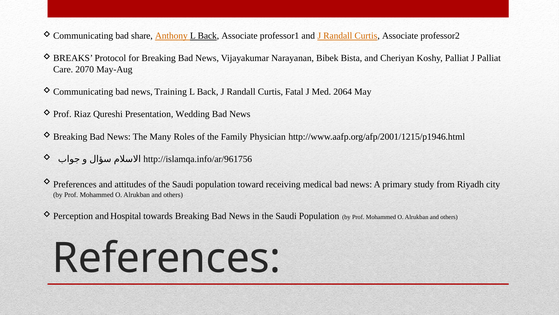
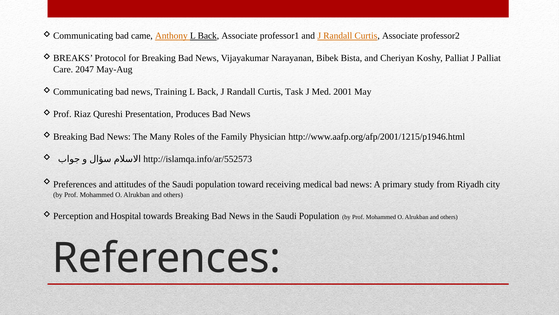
share: share -> came (142, 36)
2070: 2070 -> 2047 (85, 69)
Fatal: Fatal -> Task (294, 92)
2064: 2064 -> 2001 (343, 92)
Wedding: Wedding -> Produces (193, 114)
http://islamqa.info/ar/961756: http://islamqa.info/ar/961756 -> http://islamqa.info/ar/552573 (198, 159)
